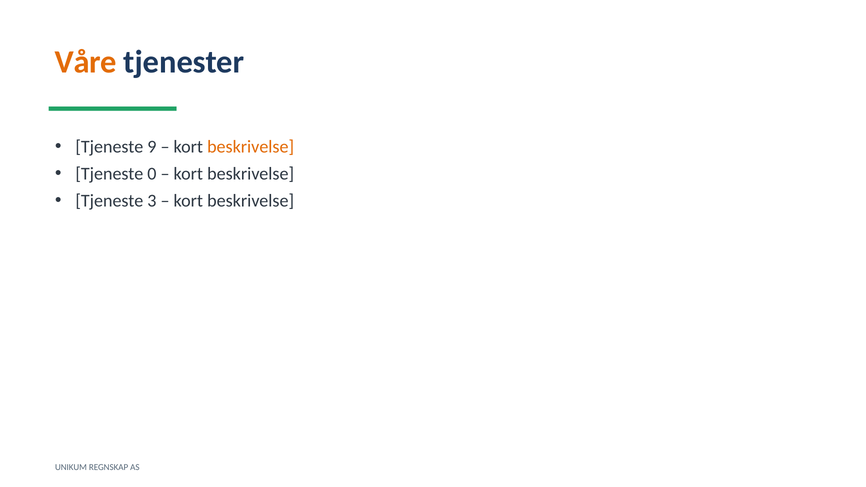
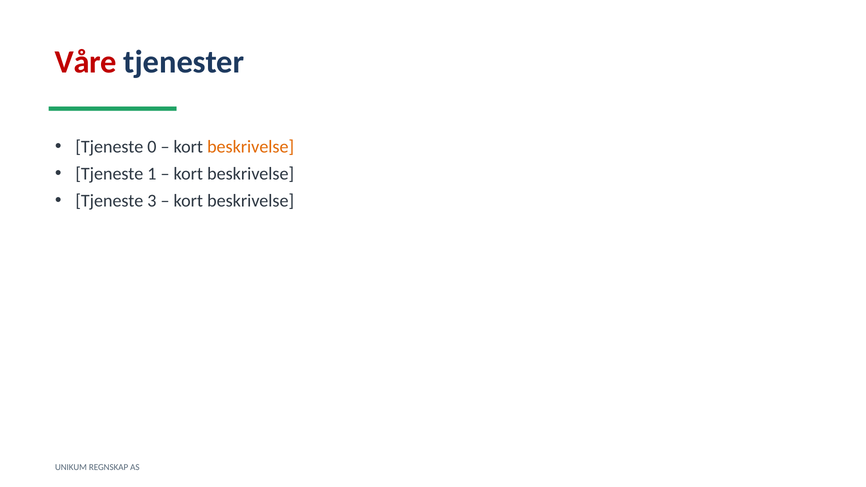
Våre colour: orange -> red (86, 62)
9: 9 -> 0 (152, 147)
0: 0 -> 1 (152, 174)
